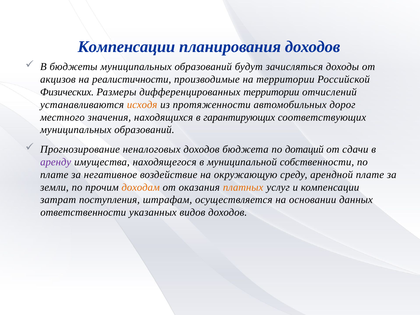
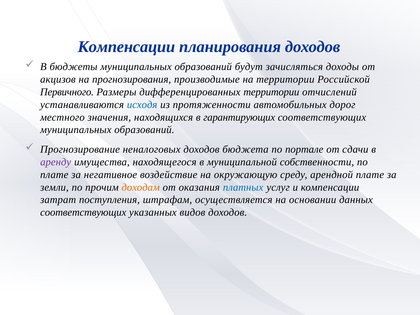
реалистичности: реалистичности -> прогнозирования (132, 79)
Физических: Физических -> Первичного (67, 92)
исходя colour: orange -> blue (142, 105)
дотаций: дотаций -> портале (304, 149)
платных colour: orange -> blue (243, 187)
ответственности: ответственности -> соответствующих (83, 212)
